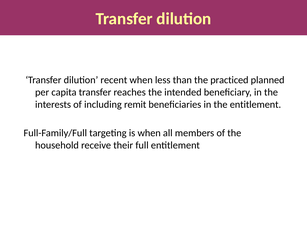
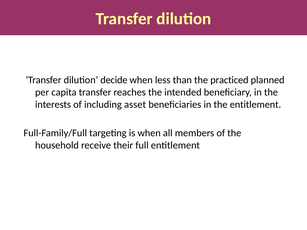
recent: recent -> decide (114, 80)
remit: remit -> asset (135, 105)
